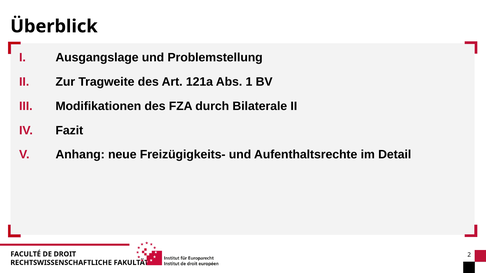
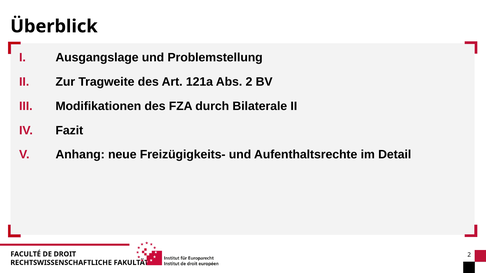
Abs 1: 1 -> 2 (249, 82)
